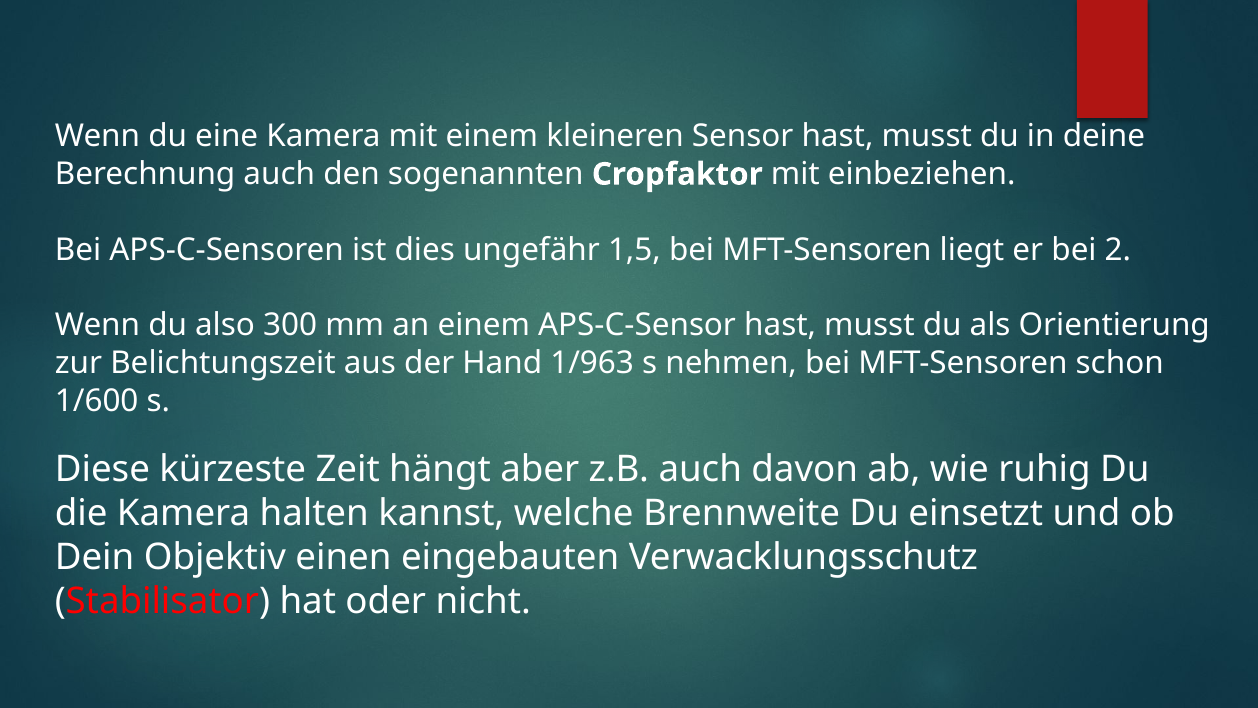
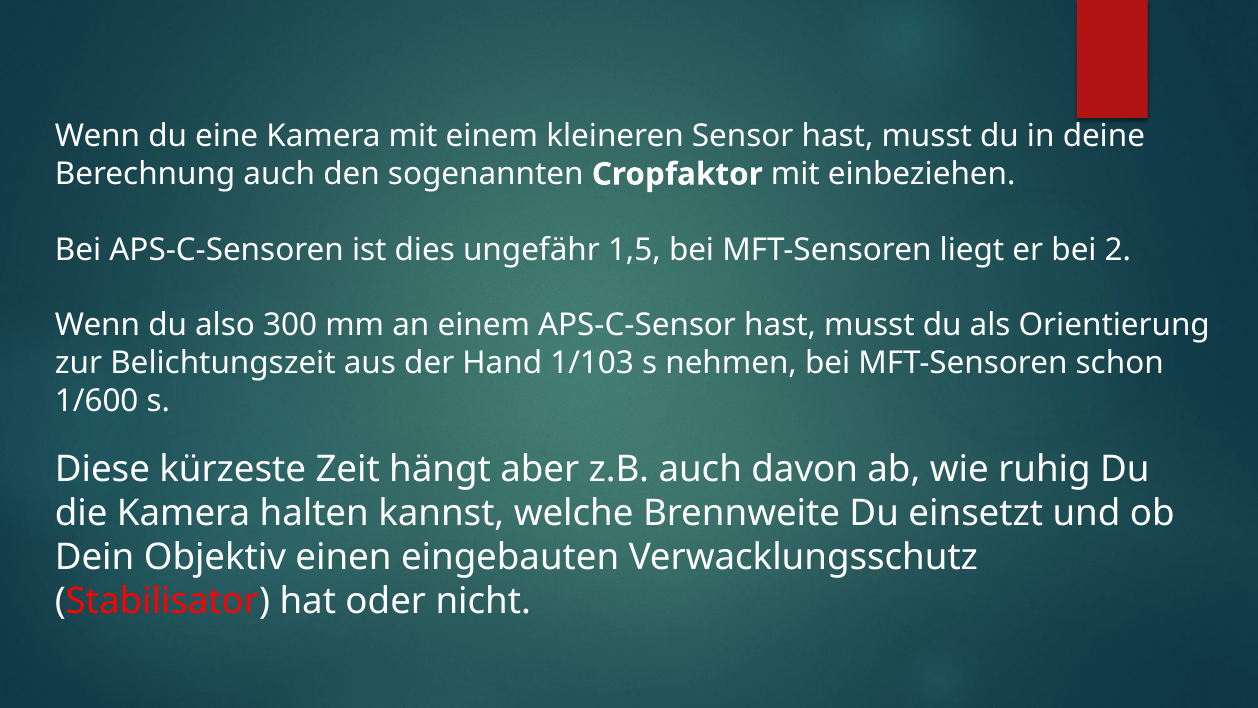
1/963: 1/963 -> 1/103 (592, 363)
